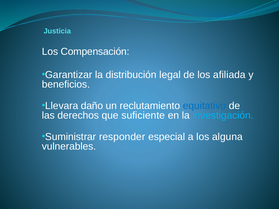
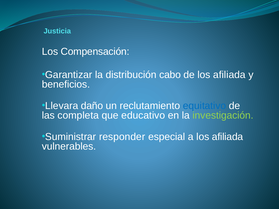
legal: legal -> cabo (170, 75)
derechos: derechos -> completa (78, 116)
suficiente: suficiente -> educativo (143, 116)
investigación colour: light blue -> light green (223, 116)
a los alguna: alguna -> afiliada (228, 137)
